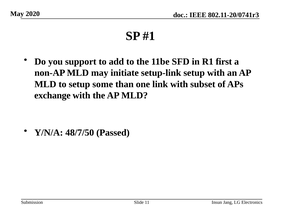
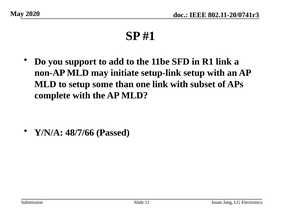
R1 first: first -> link (224, 62)
exchange: exchange -> complete (52, 95)
48/7/50: 48/7/50 -> 48/7/66 (80, 132)
